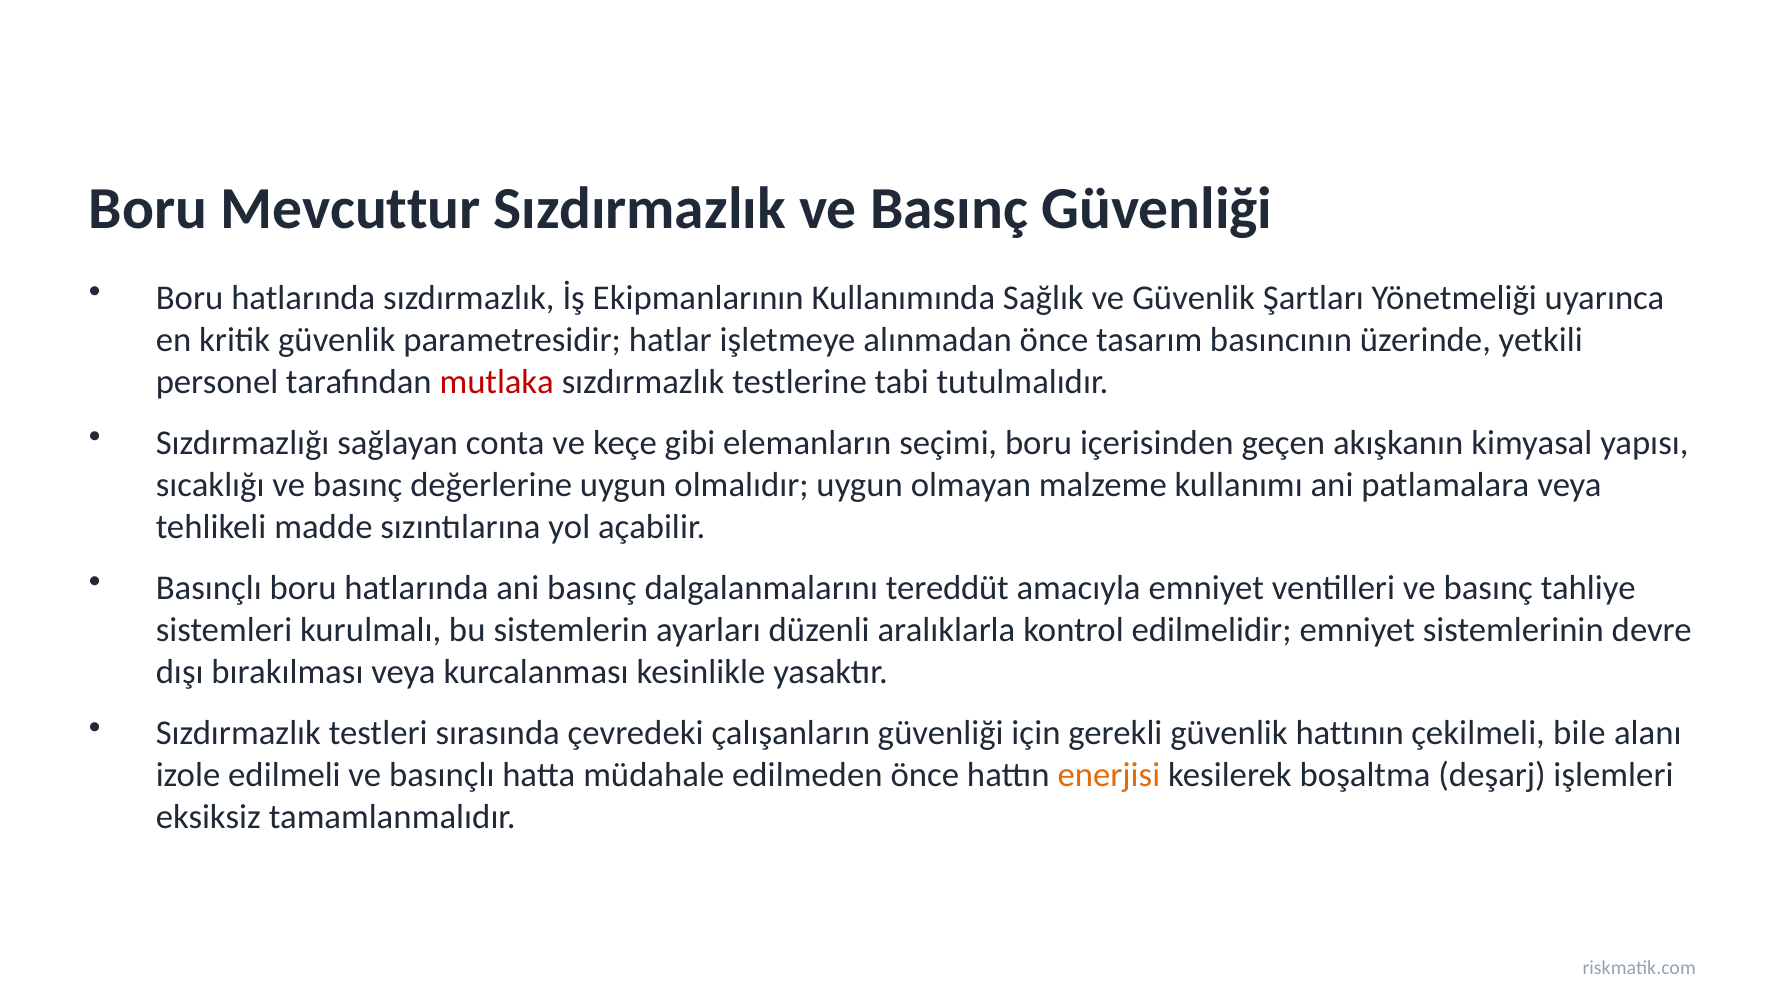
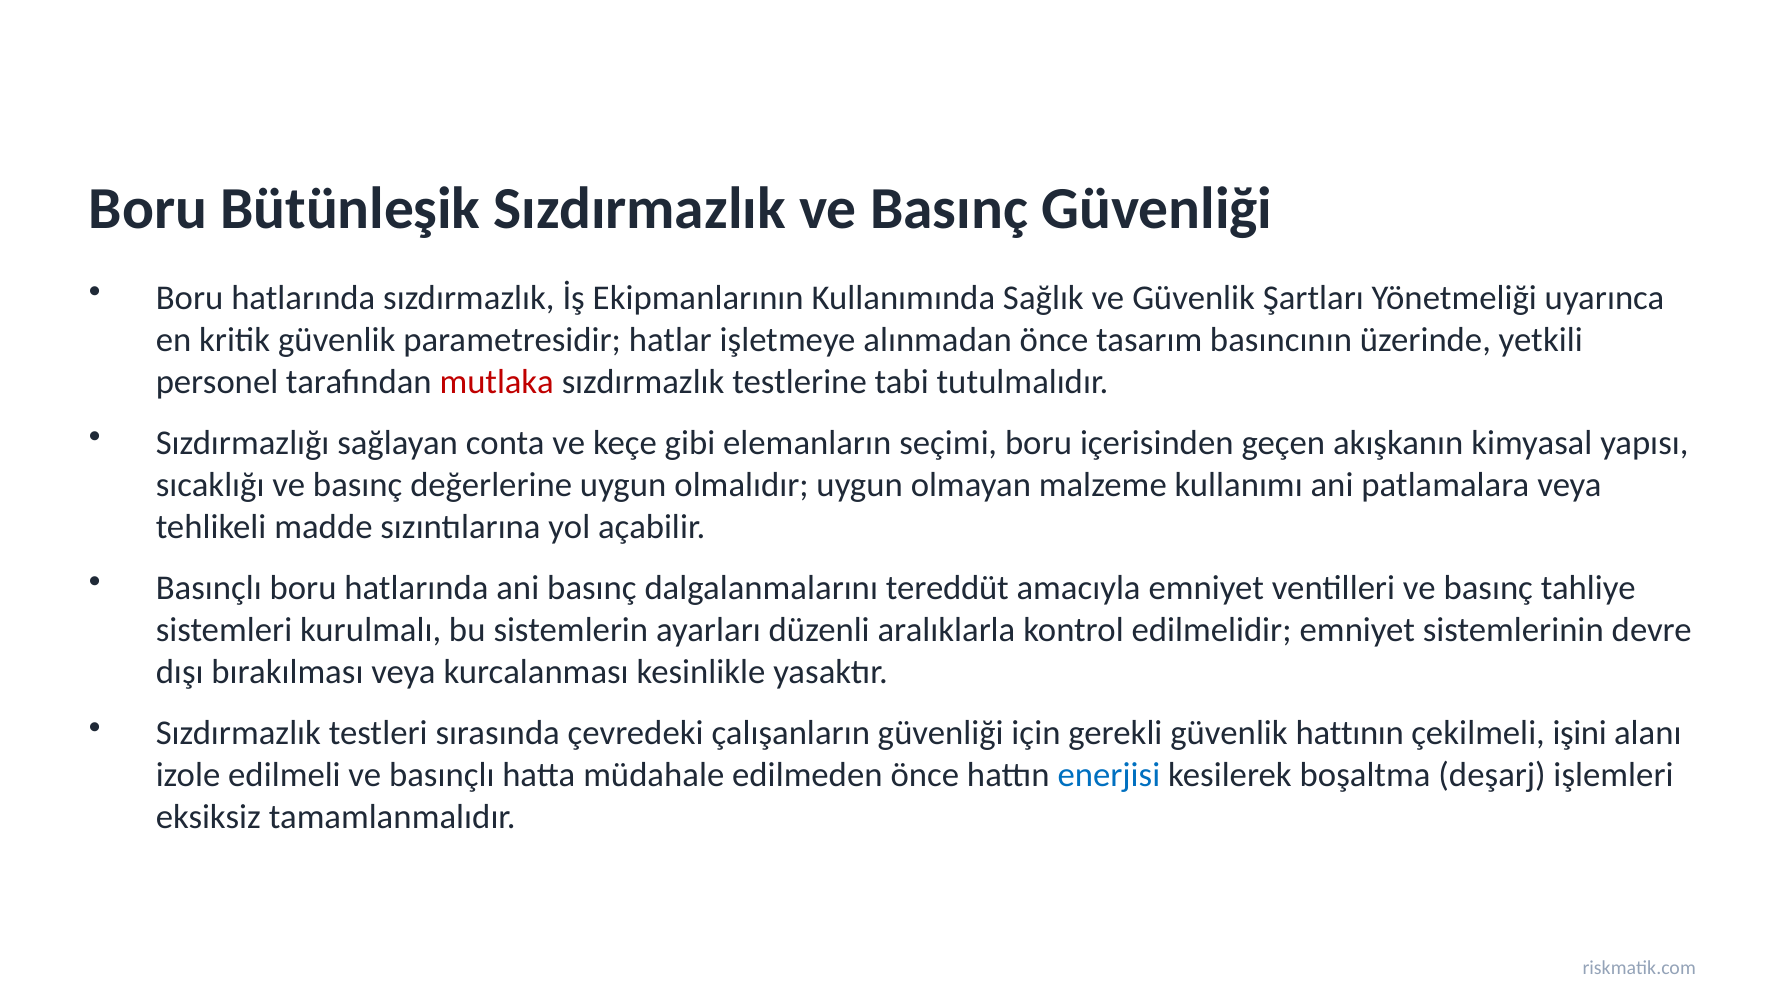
Mevcuttur: Mevcuttur -> Bütünleşik (351, 209)
bile: bile -> işini (1580, 733)
enerjisi colour: orange -> blue (1109, 775)
